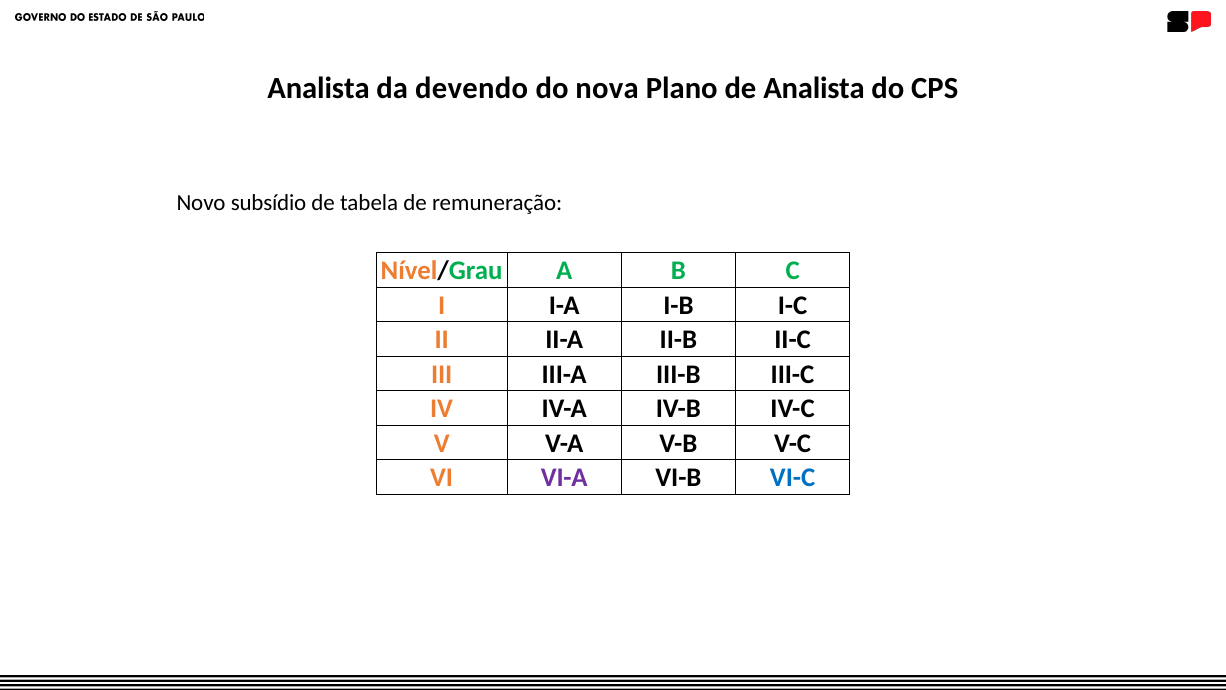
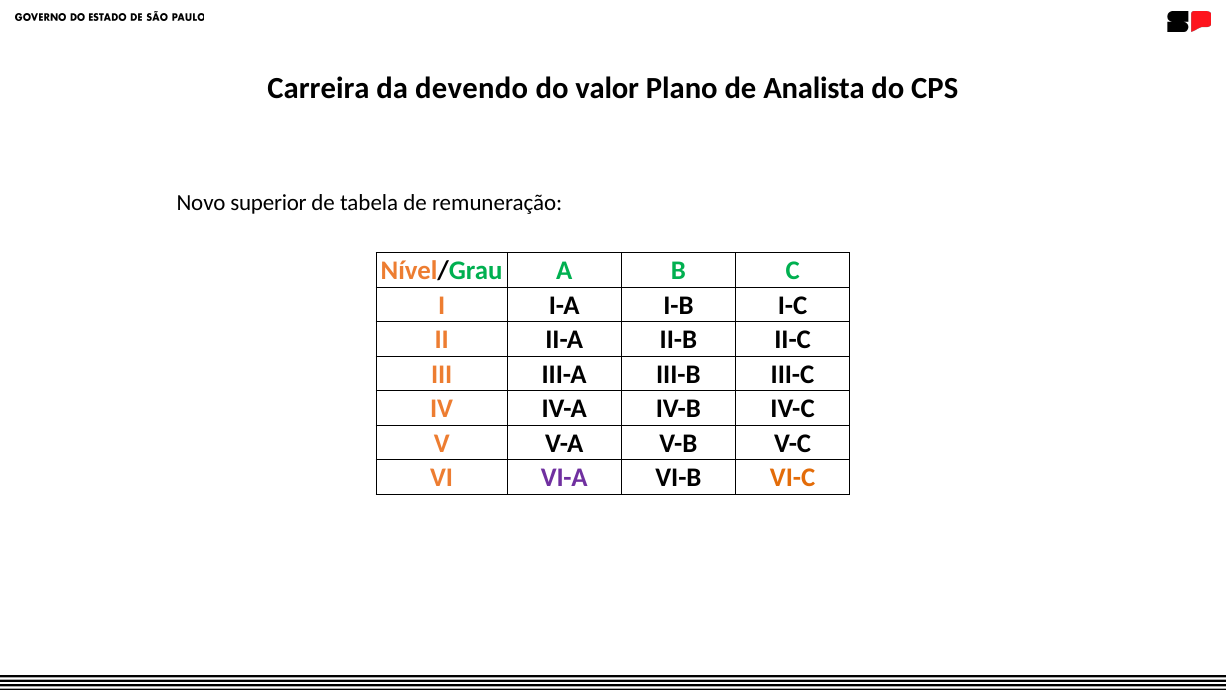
Analista: Analista -> Carreira (318, 89)
nova: nova -> valor (607, 89)
subsídio: subsídio -> superior (269, 203)
VI-C colour: blue -> orange (793, 478)
